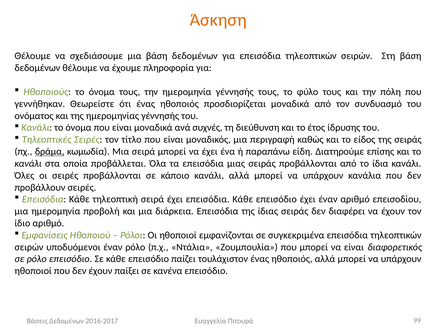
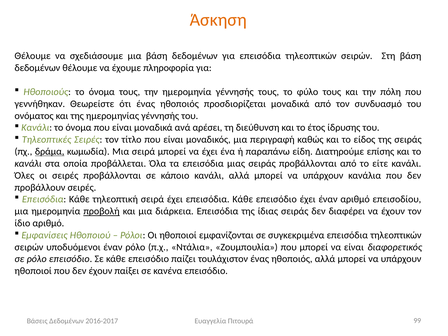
συχνές: συχνές -> αρέσει (207, 128)
ίδια: ίδια -> είτε (380, 164)
προβολή underline: none -> present (102, 211)
